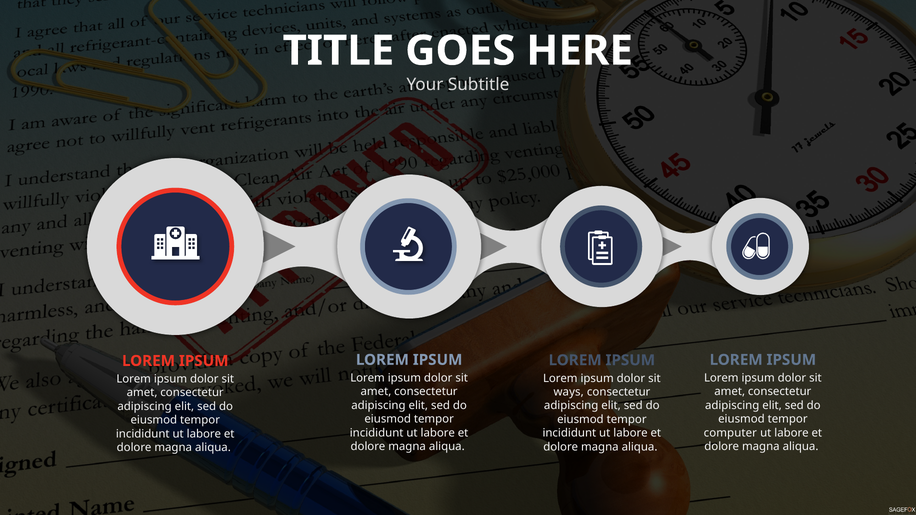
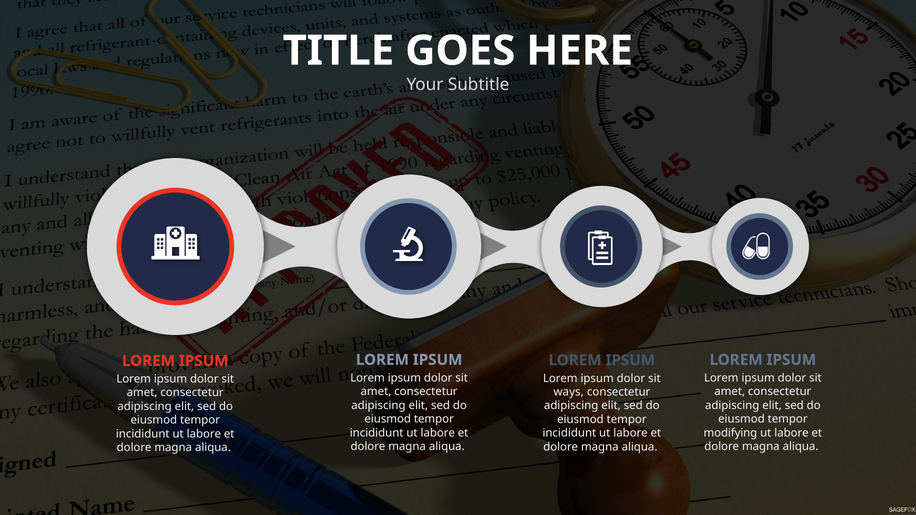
computer: computer -> modifying (730, 433)
